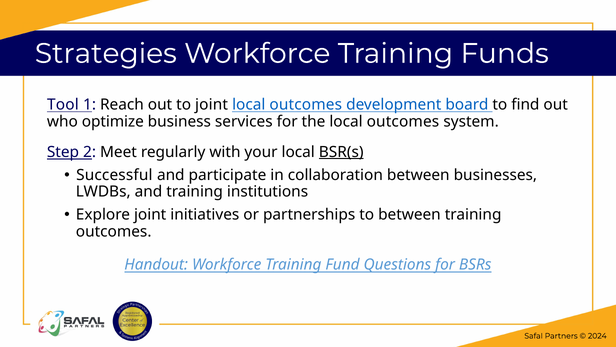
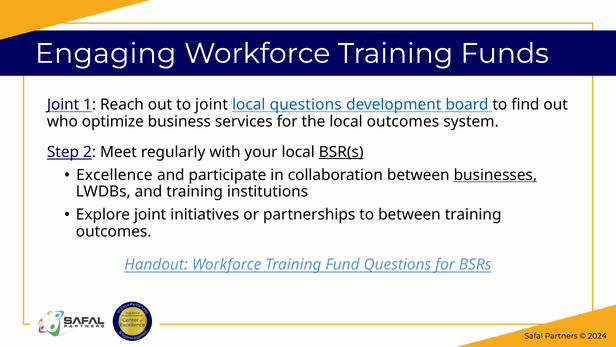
Strategies: Strategies -> Engaging (106, 53)
Tool: Tool -> Joint (63, 105)
outcomes: outcomes -> questions (306, 105)
Successful: Successful -> Excellence (114, 175)
businesses underline: none -> present (495, 175)
